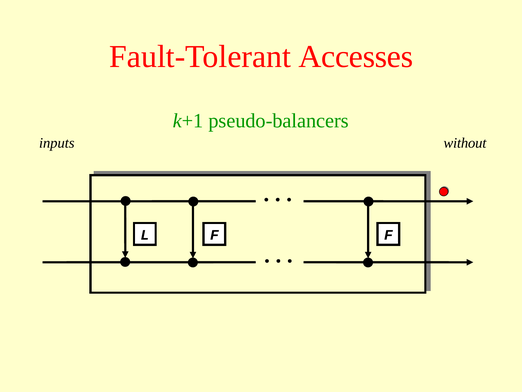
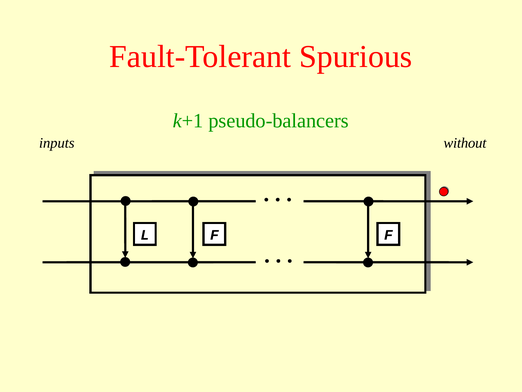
Accesses: Accesses -> Spurious (356, 57)
